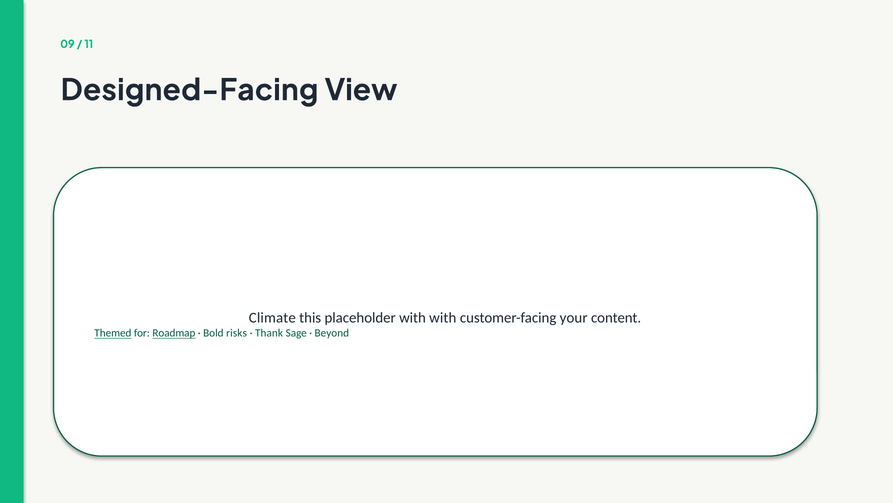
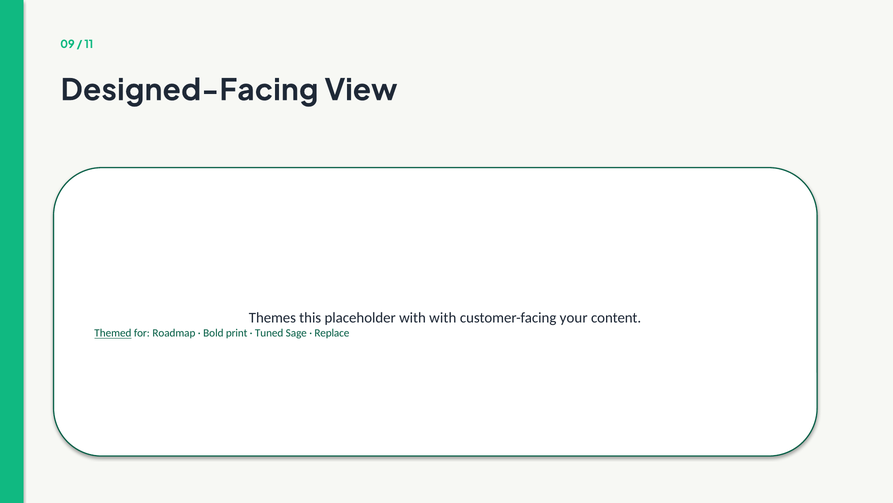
Climate: Climate -> Themes (272, 317)
Roadmap underline: present -> none (174, 333)
risks: risks -> print (237, 333)
Thank: Thank -> Tuned (269, 333)
Beyond: Beyond -> Replace (332, 333)
